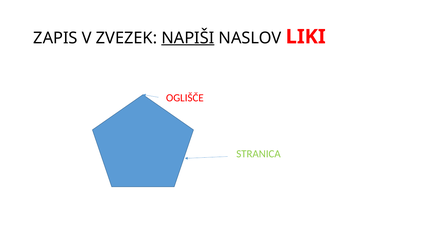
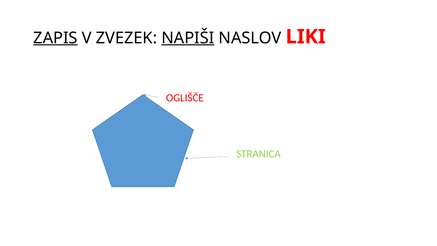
ZAPIS underline: none -> present (55, 38)
